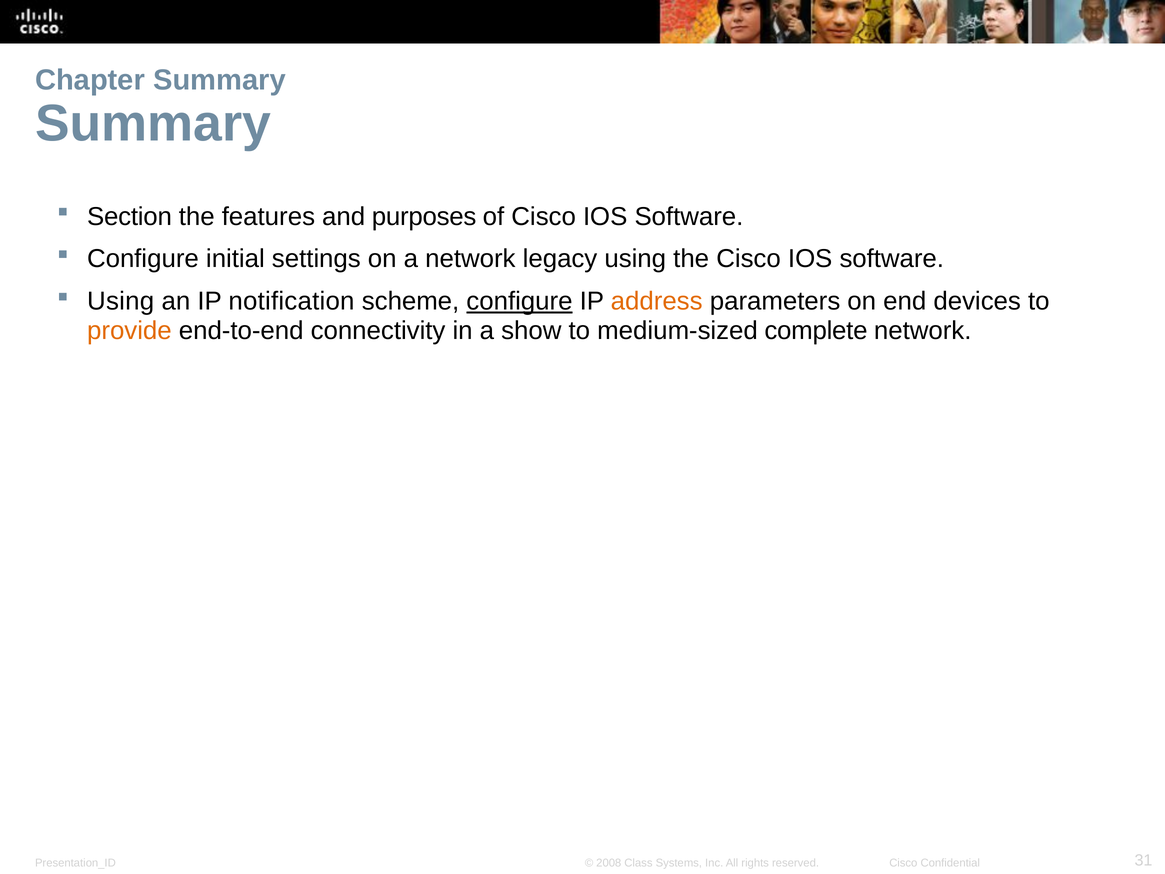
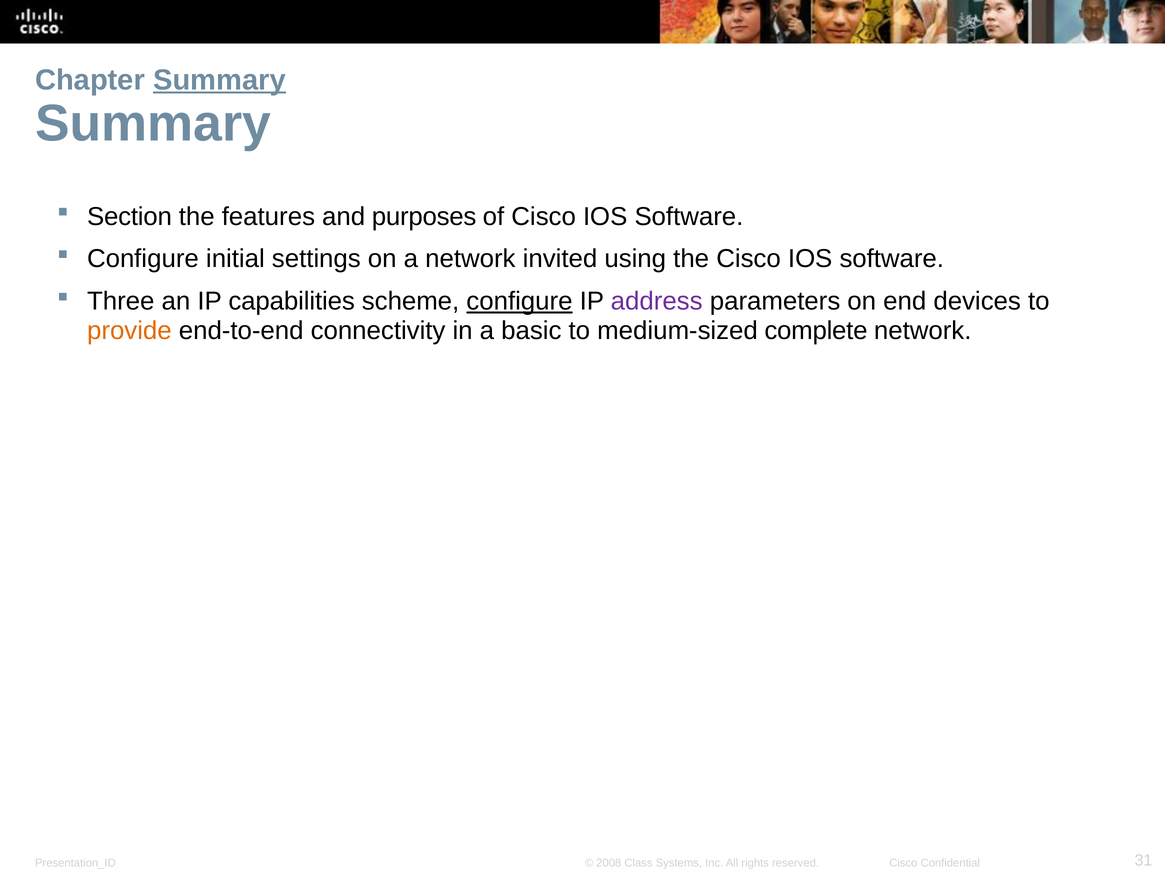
Summary underline: none -> present (219, 80)
legacy: legacy -> invited (560, 259)
Using: Using -> Three (121, 301)
notification: notification -> capabilities (292, 301)
address colour: orange -> purple (657, 301)
show: show -> basic (531, 331)
